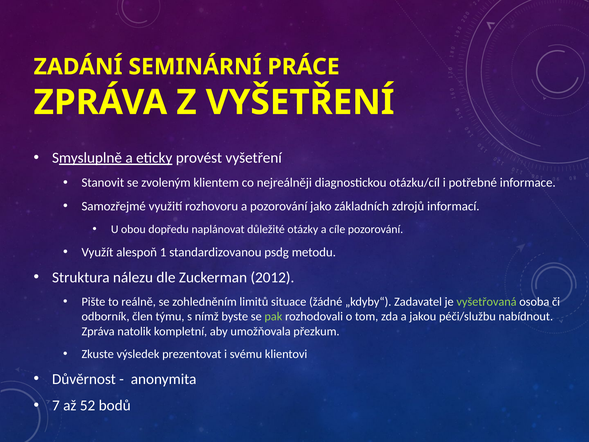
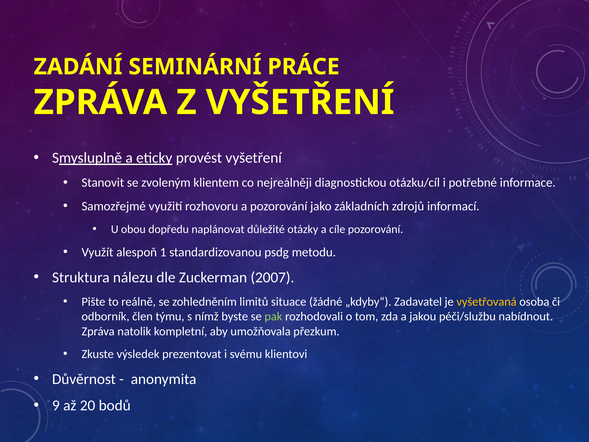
2012: 2012 -> 2007 (272, 277)
vyšetřovaná colour: light green -> yellow (487, 302)
7: 7 -> 9 (56, 405)
52: 52 -> 20 (88, 405)
